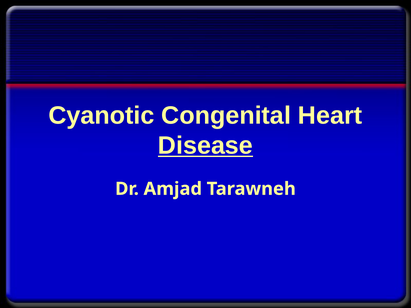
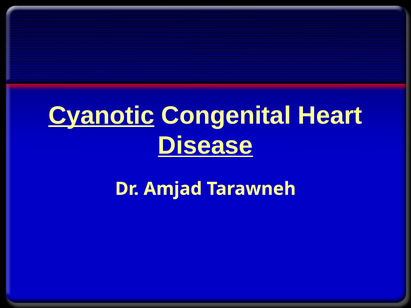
Cyanotic underline: none -> present (101, 115)
